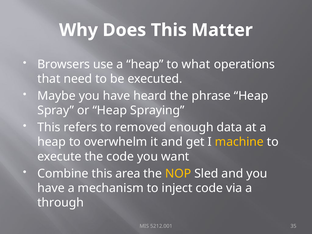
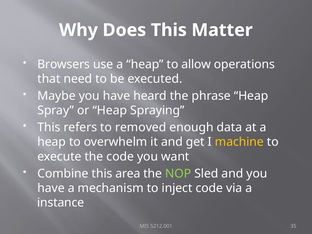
what: what -> allow (196, 64)
NOP colour: yellow -> light green (178, 174)
through: through -> instance (61, 203)
